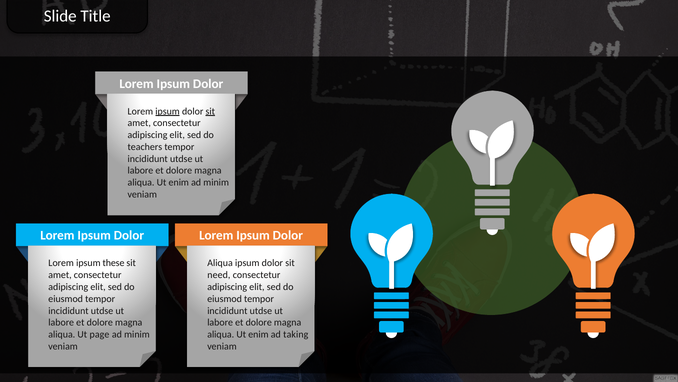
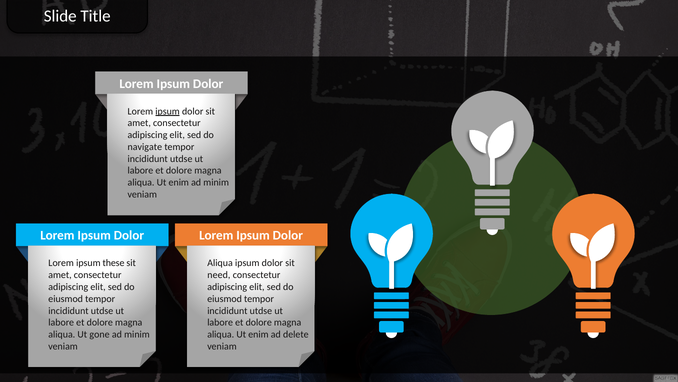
sit underline: present -> none (210, 111)
teachers: teachers -> navigate (145, 147)
page: page -> gone (100, 334)
taking: taking -> delete (296, 334)
